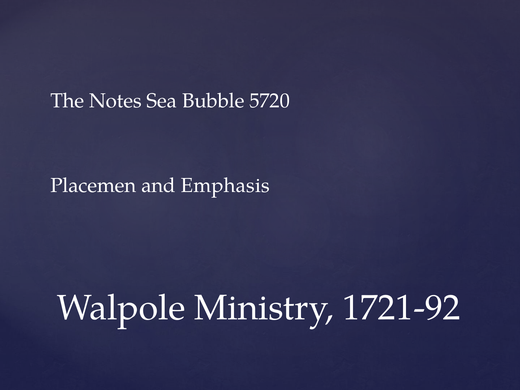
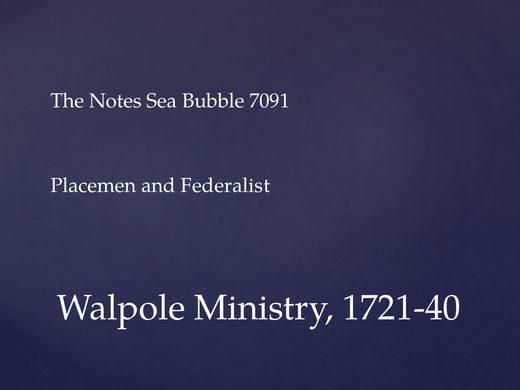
5720: 5720 -> 7091 (270, 101)
Emphasis: Emphasis -> Federalist (225, 185)
1721-92: 1721-92 -> 1721-40 (402, 308)
